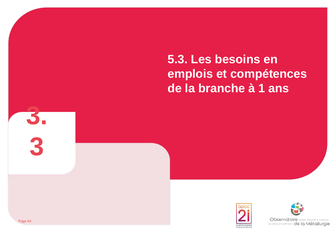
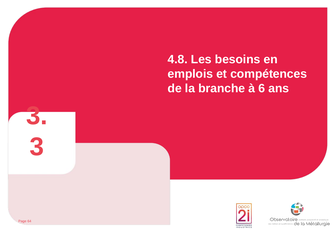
5.3: 5.3 -> 4.8 (178, 59)
1: 1 -> 6 (262, 88)
